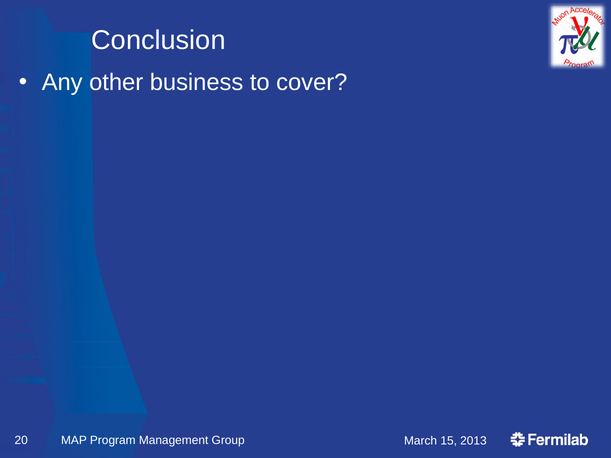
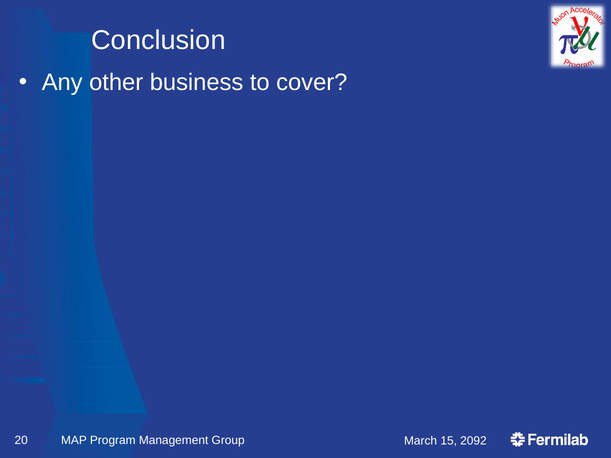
2013: 2013 -> 2092 (473, 441)
